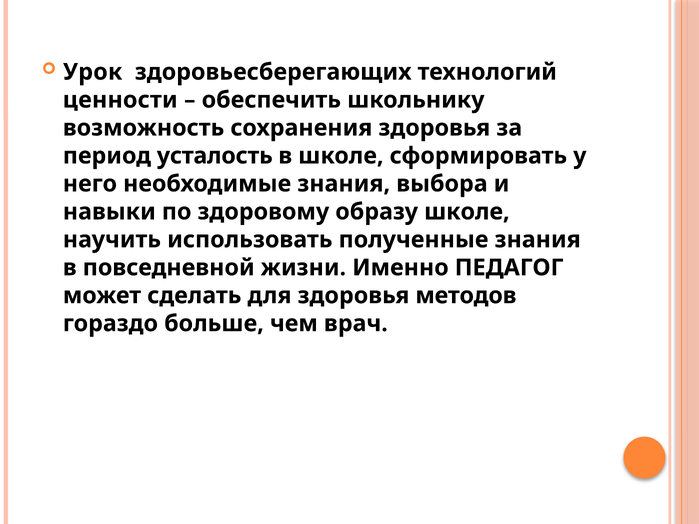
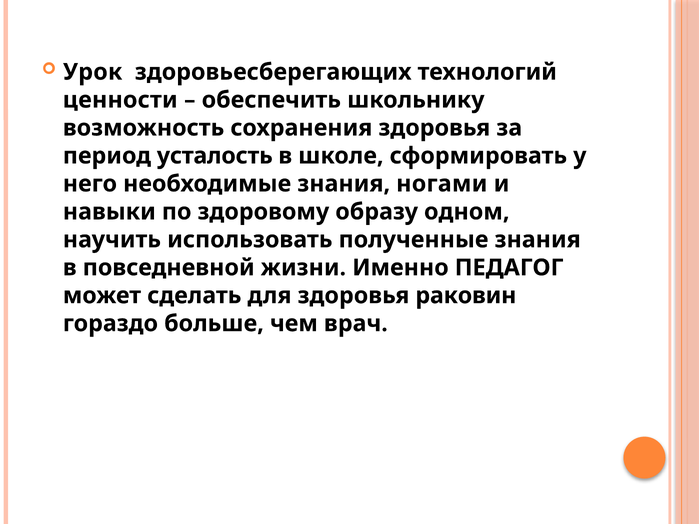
выбора: выбора -> ногами (442, 184)
образу школе: школе -> одном (467, 212)
методов: методов -> раковин (466, 296)
